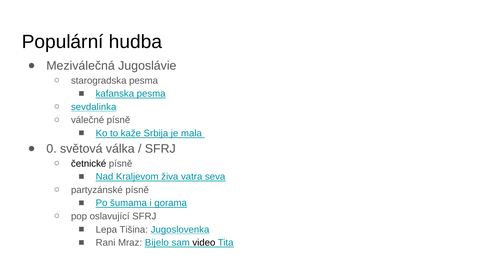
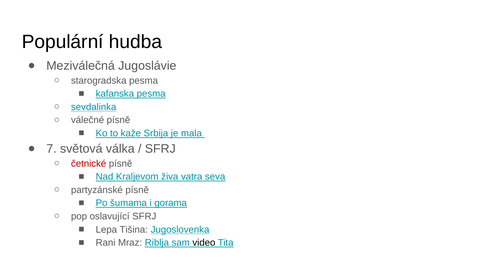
0: 0 -> 7 (52, 149)
četnické colour: black -> red (89, 164)
Bijelo: Bijelo -> Riblja (157, 243)
